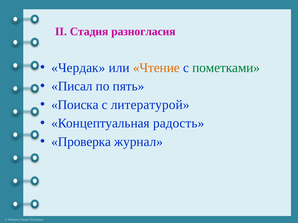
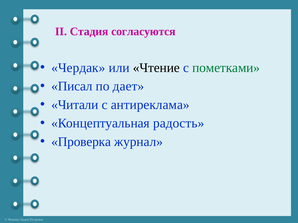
разногласия: разногласия -> согласуются (143, 32)
Чтение colour: orange -> black (156, 68)
пять: пять -> дает (128, 86)
Поиска: Поиска -> Читали (75, 105)
литературой: литературой -> антиреклама (150, 105)
